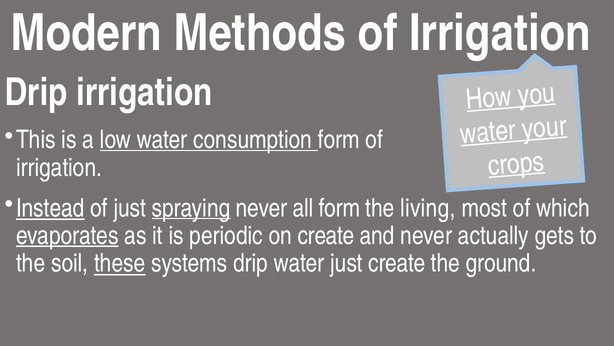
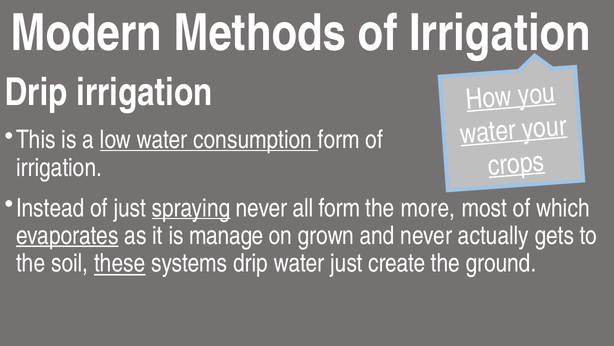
Instead underline: present -> none (50, 208)
living: living -> more (428, 208)
periodic: periodic -> manage (226, 235)
on create: create -> grown (326, 235)
